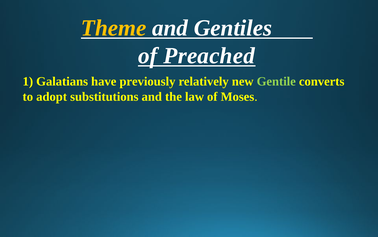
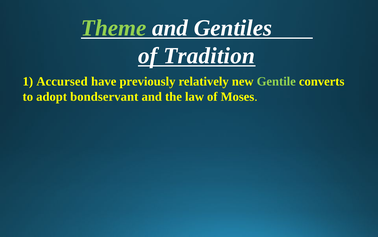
Theme colour: yellow -> light green (114, 28)
Preached: Preached -> Tradition (209, 56)
Galatians: Galatians -> Accursed (62, 81)
substitutions: substitutions -> bondservant (104, 96)
